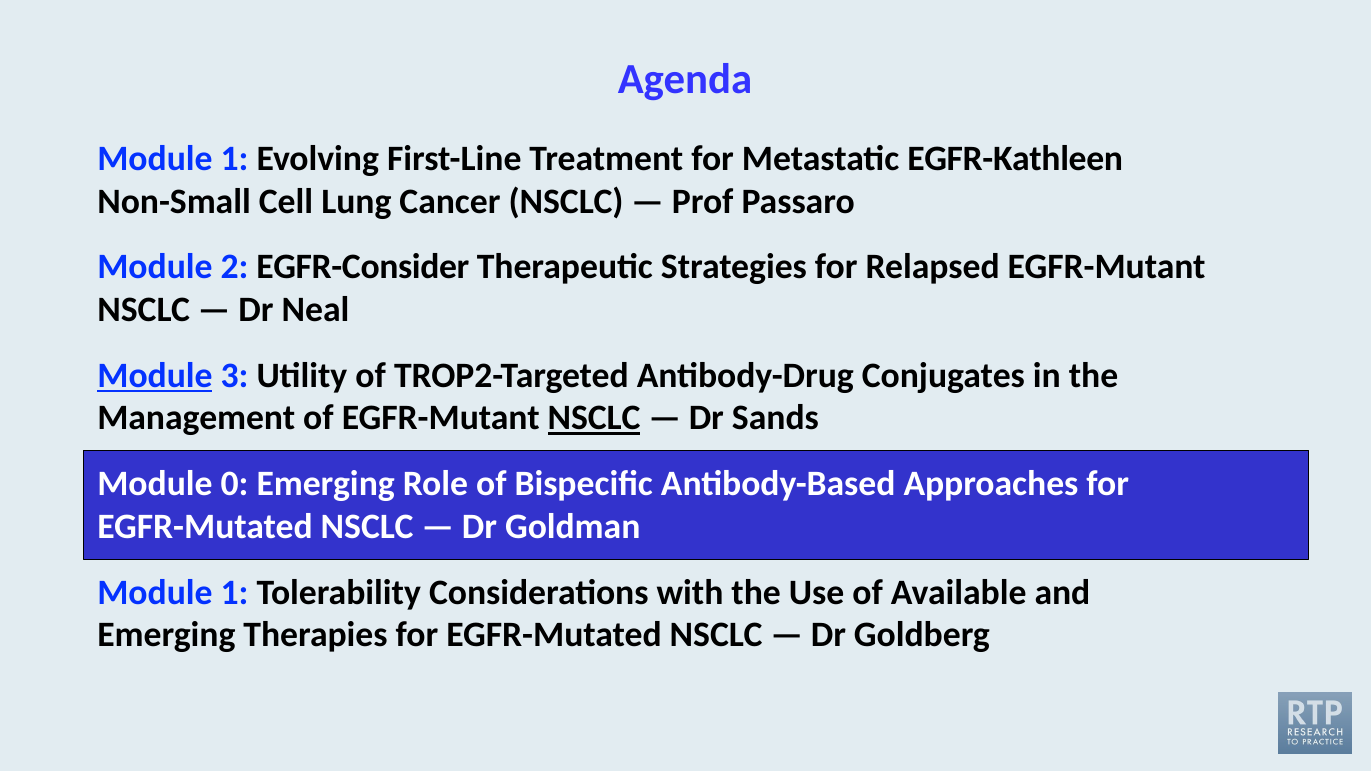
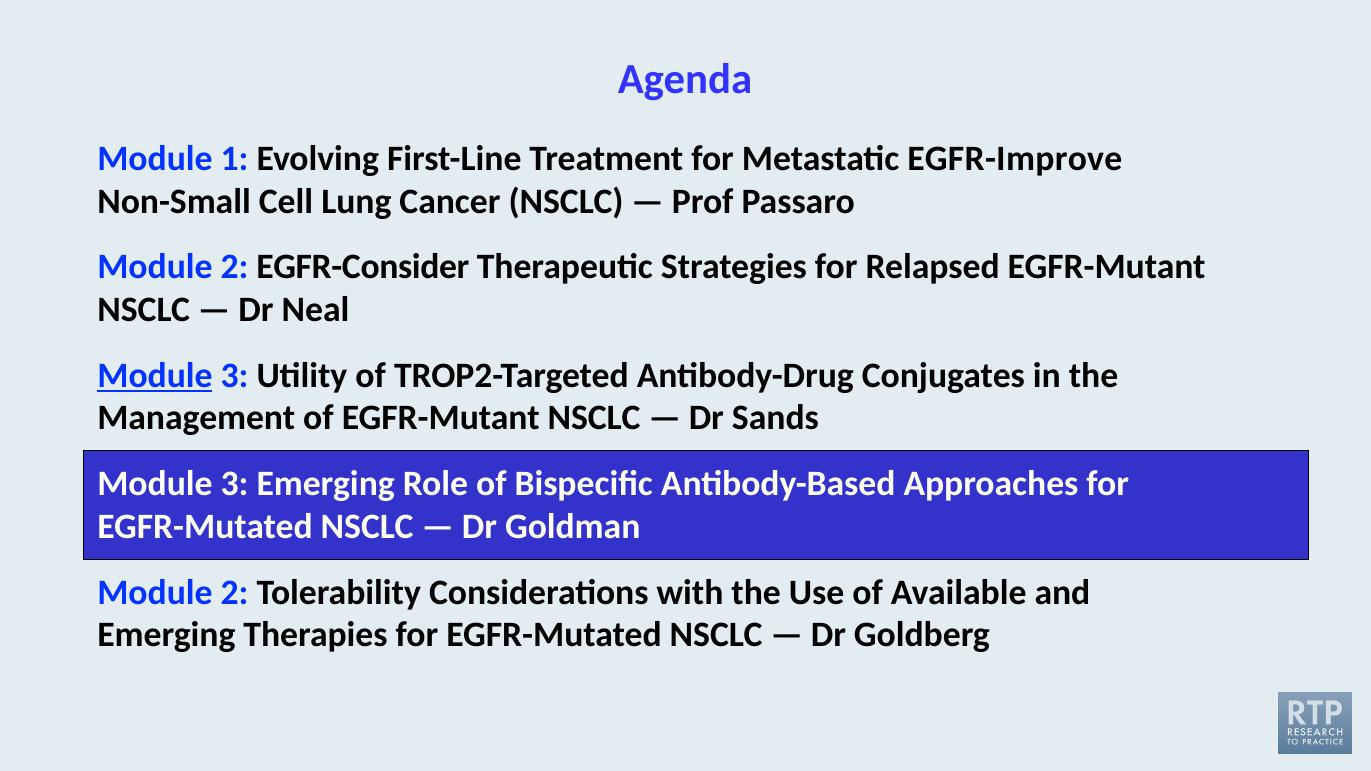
EGFR-Kathleen: EGFR-Kathleen -> EGFR-Improve (1015, 158)
NSCLC underline: present -> none (594, 418)
0: 0 -> 3 (235, 484)
1: 1 -> 2 (235, 592)
